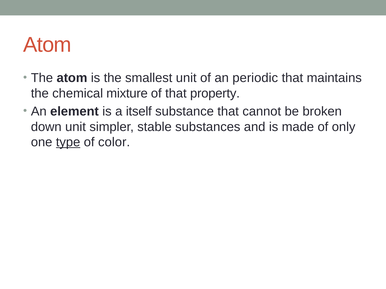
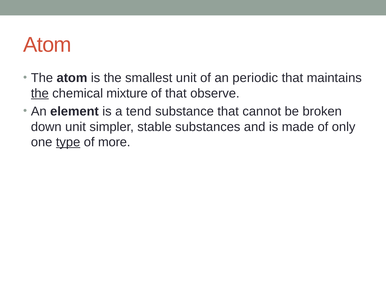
the underline: none -> present (40, 94)
property: property -> observe (215, 94)
itself: itself -> tend (139, 112)
color: color -> more (114, 142)
